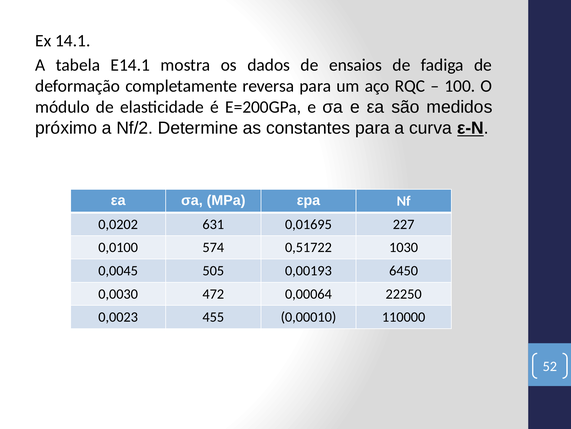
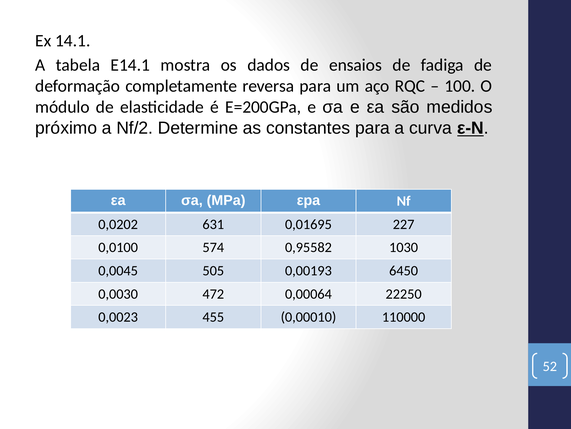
0,51722: 0,51722 -> 0,95582 (308, 247)
